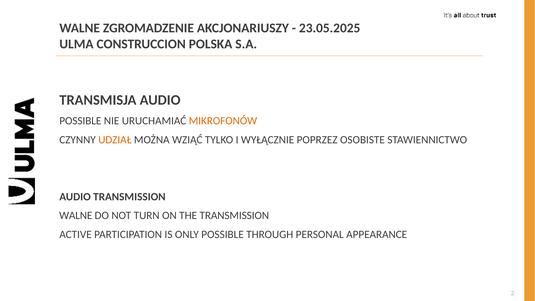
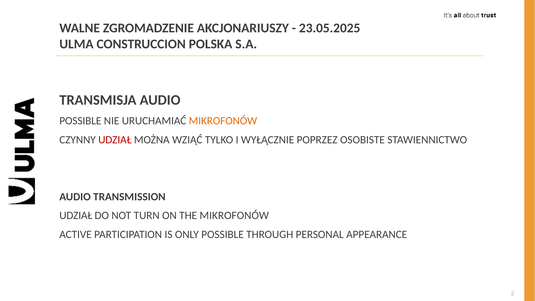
UDZIAŁ colour: orange -> red (115, 140)
WALNE: WALNE -> UDZIAŁ (76, 216)
THE TRANSMISSION: TRANSMISSION -> MIKROFONÓW (234, 216)
